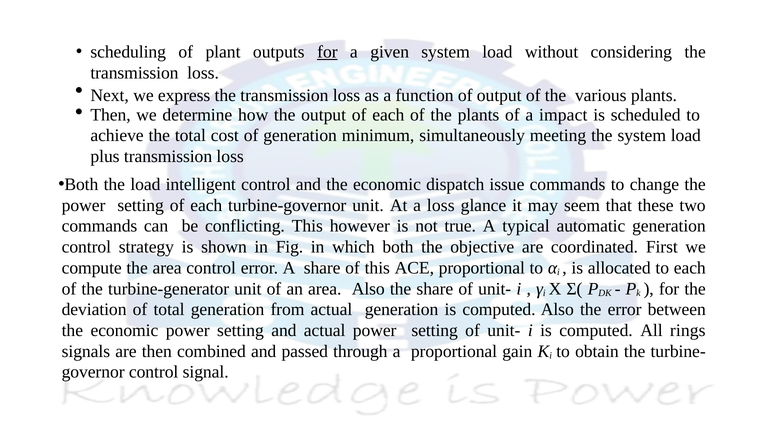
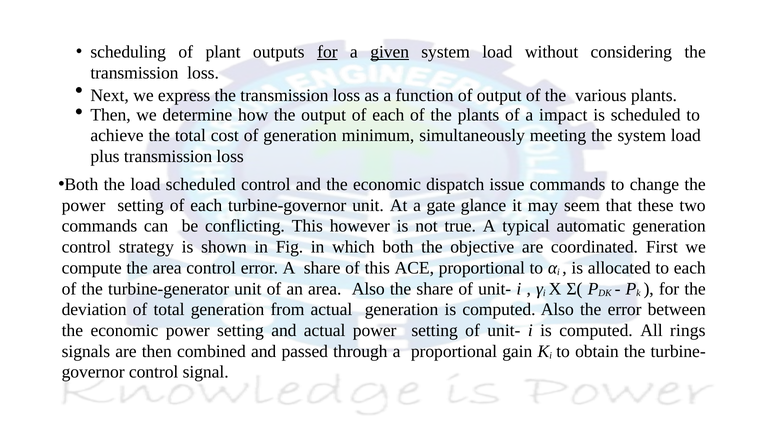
given underline: none -> present (390, 52)
load intelligent: intelligent -> scheduled (201, 185)
a loss: loss -> gate (441, 206)
